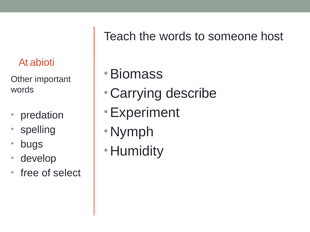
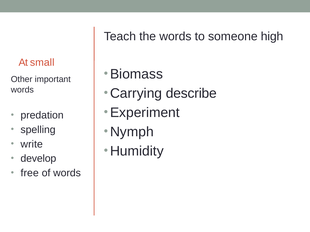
host: host -> high (272, 36)
abioti: abioti -> small (42, 63)
bugs: bugs -> write (32, 144)
of select: select -> words (67, 173)
